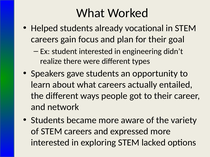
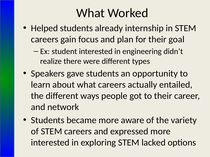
vocational: vocational -> internship (144, 28)
